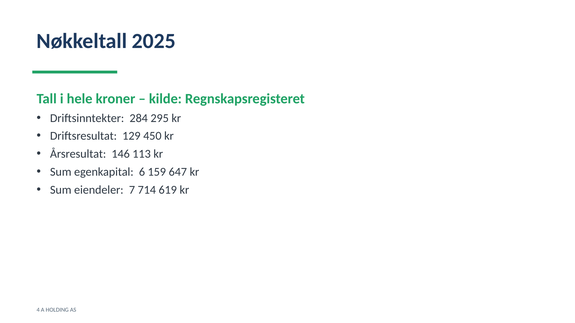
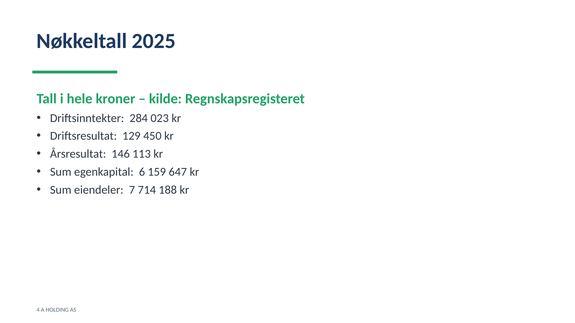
295: 295 -> 023 (160, 118)
619: 619 -> 188 (168, 190)
